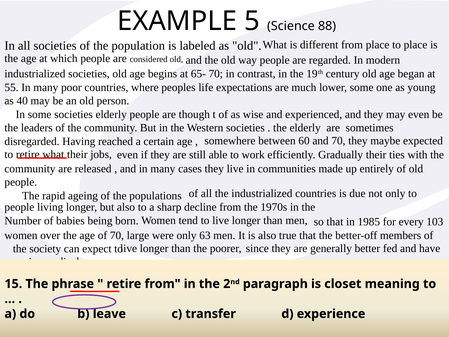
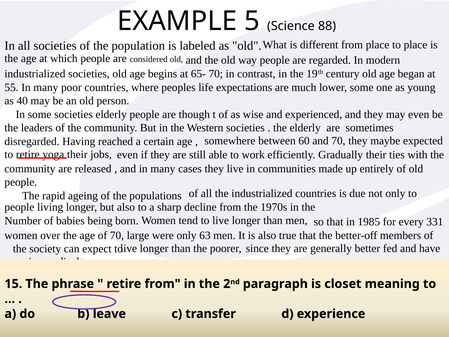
retire what: what -> yoga (53, 155)
103: 103 -> 331 (435, 221)
